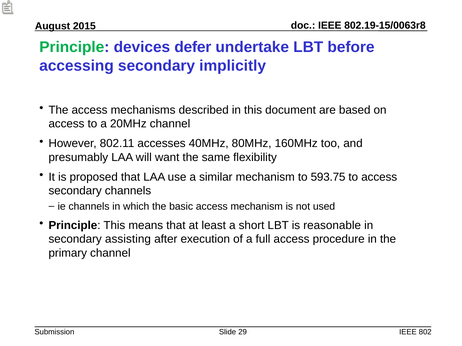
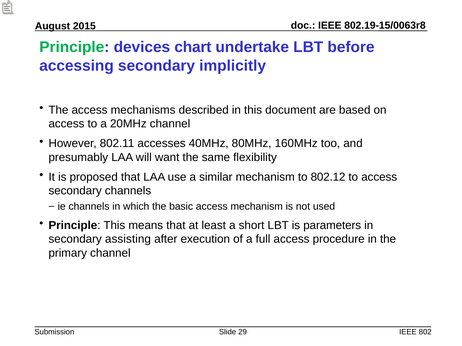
defer: defer -> chart (193, 47)
593.75: 593.75 -> 802.12 (328, 177)
reasonable: reasonable -> parameters (332, 226)
